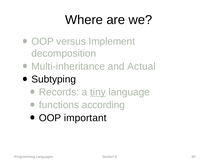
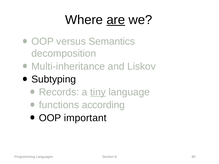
are underline: none -> present (116, 20)
Implement: Implement -> Semantics (112, 42)
Actual: Actual -> Liskov (142, 66)
